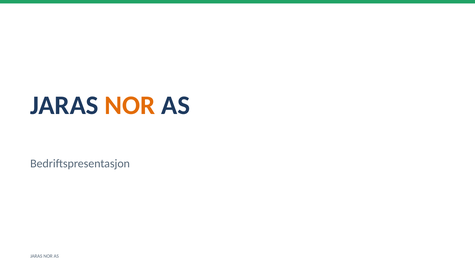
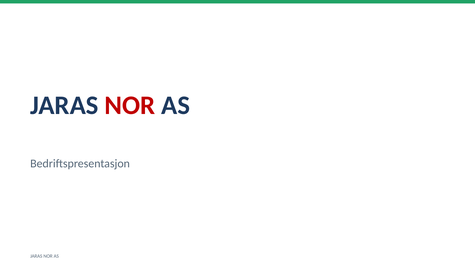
NOR colour: orange -> red (130, 105)
